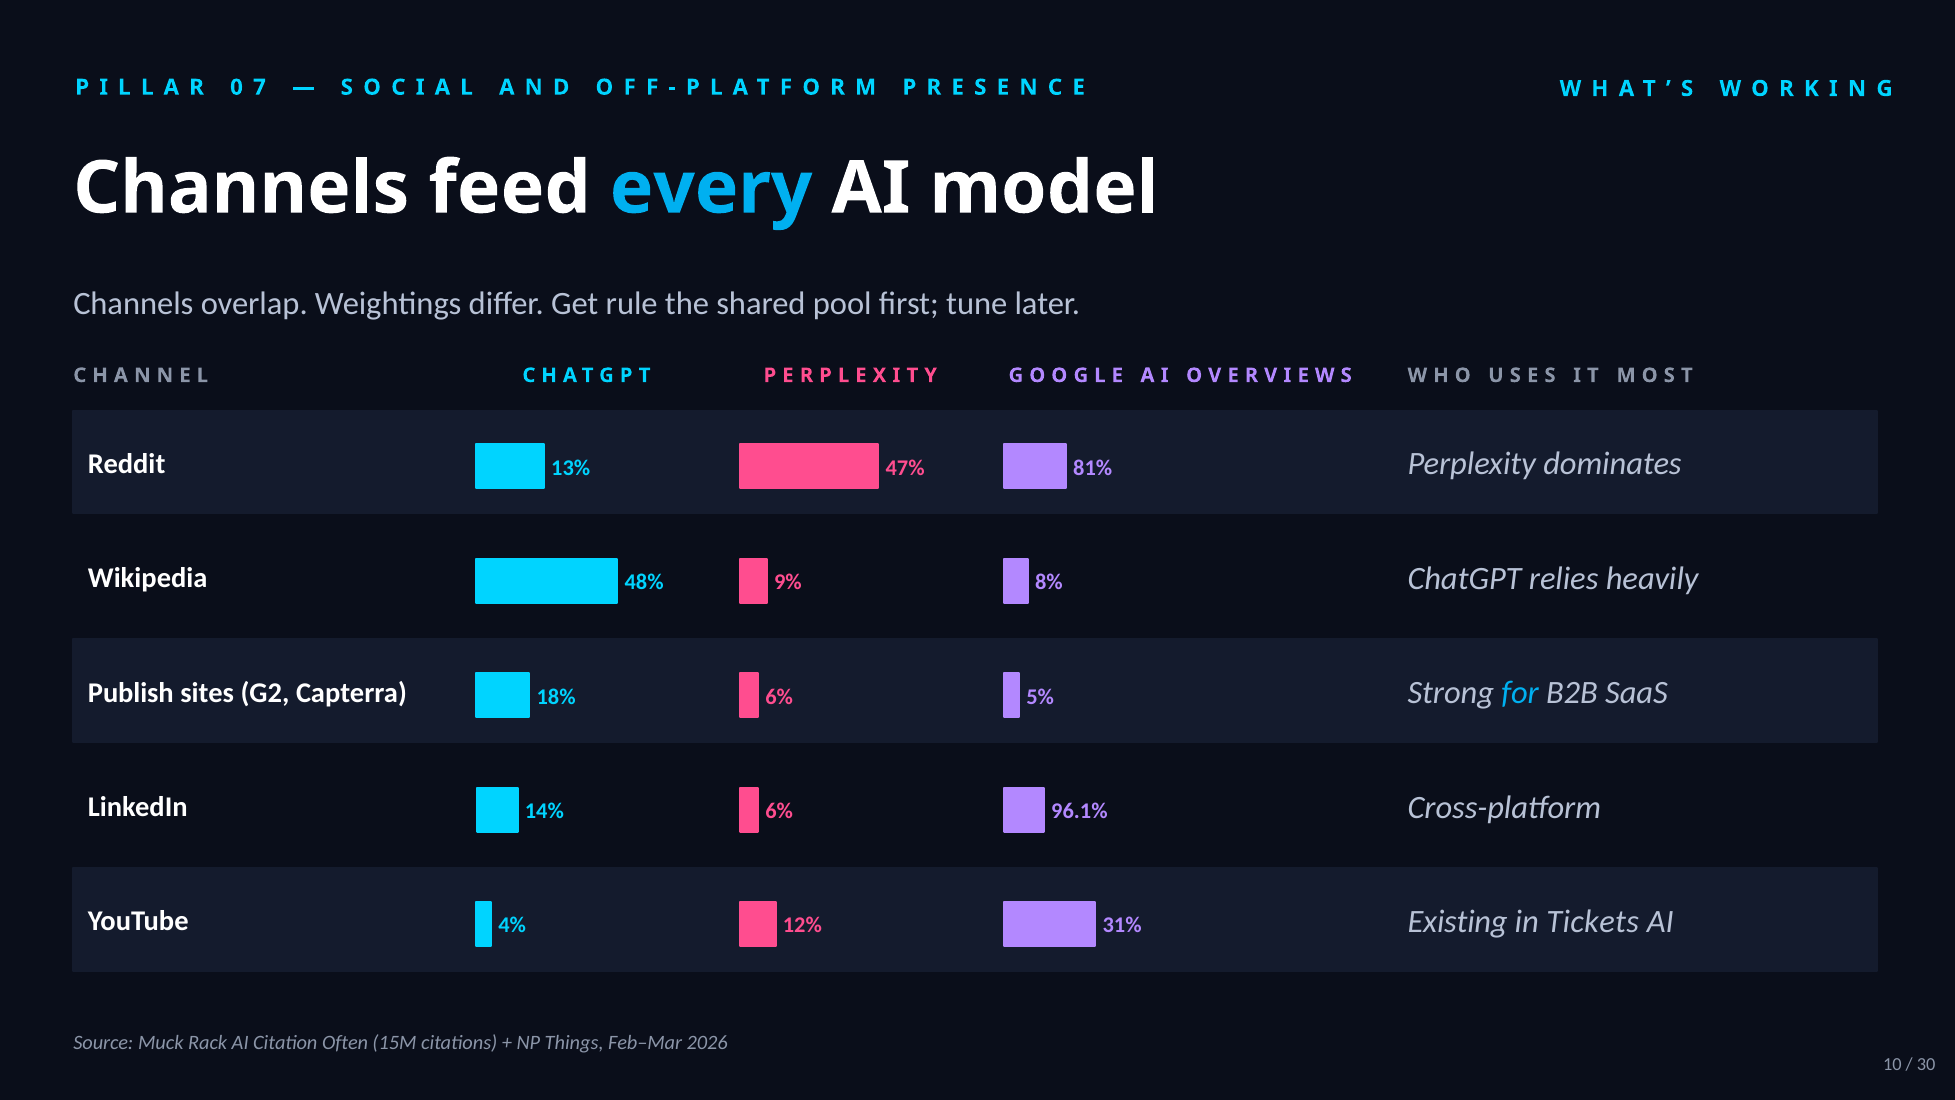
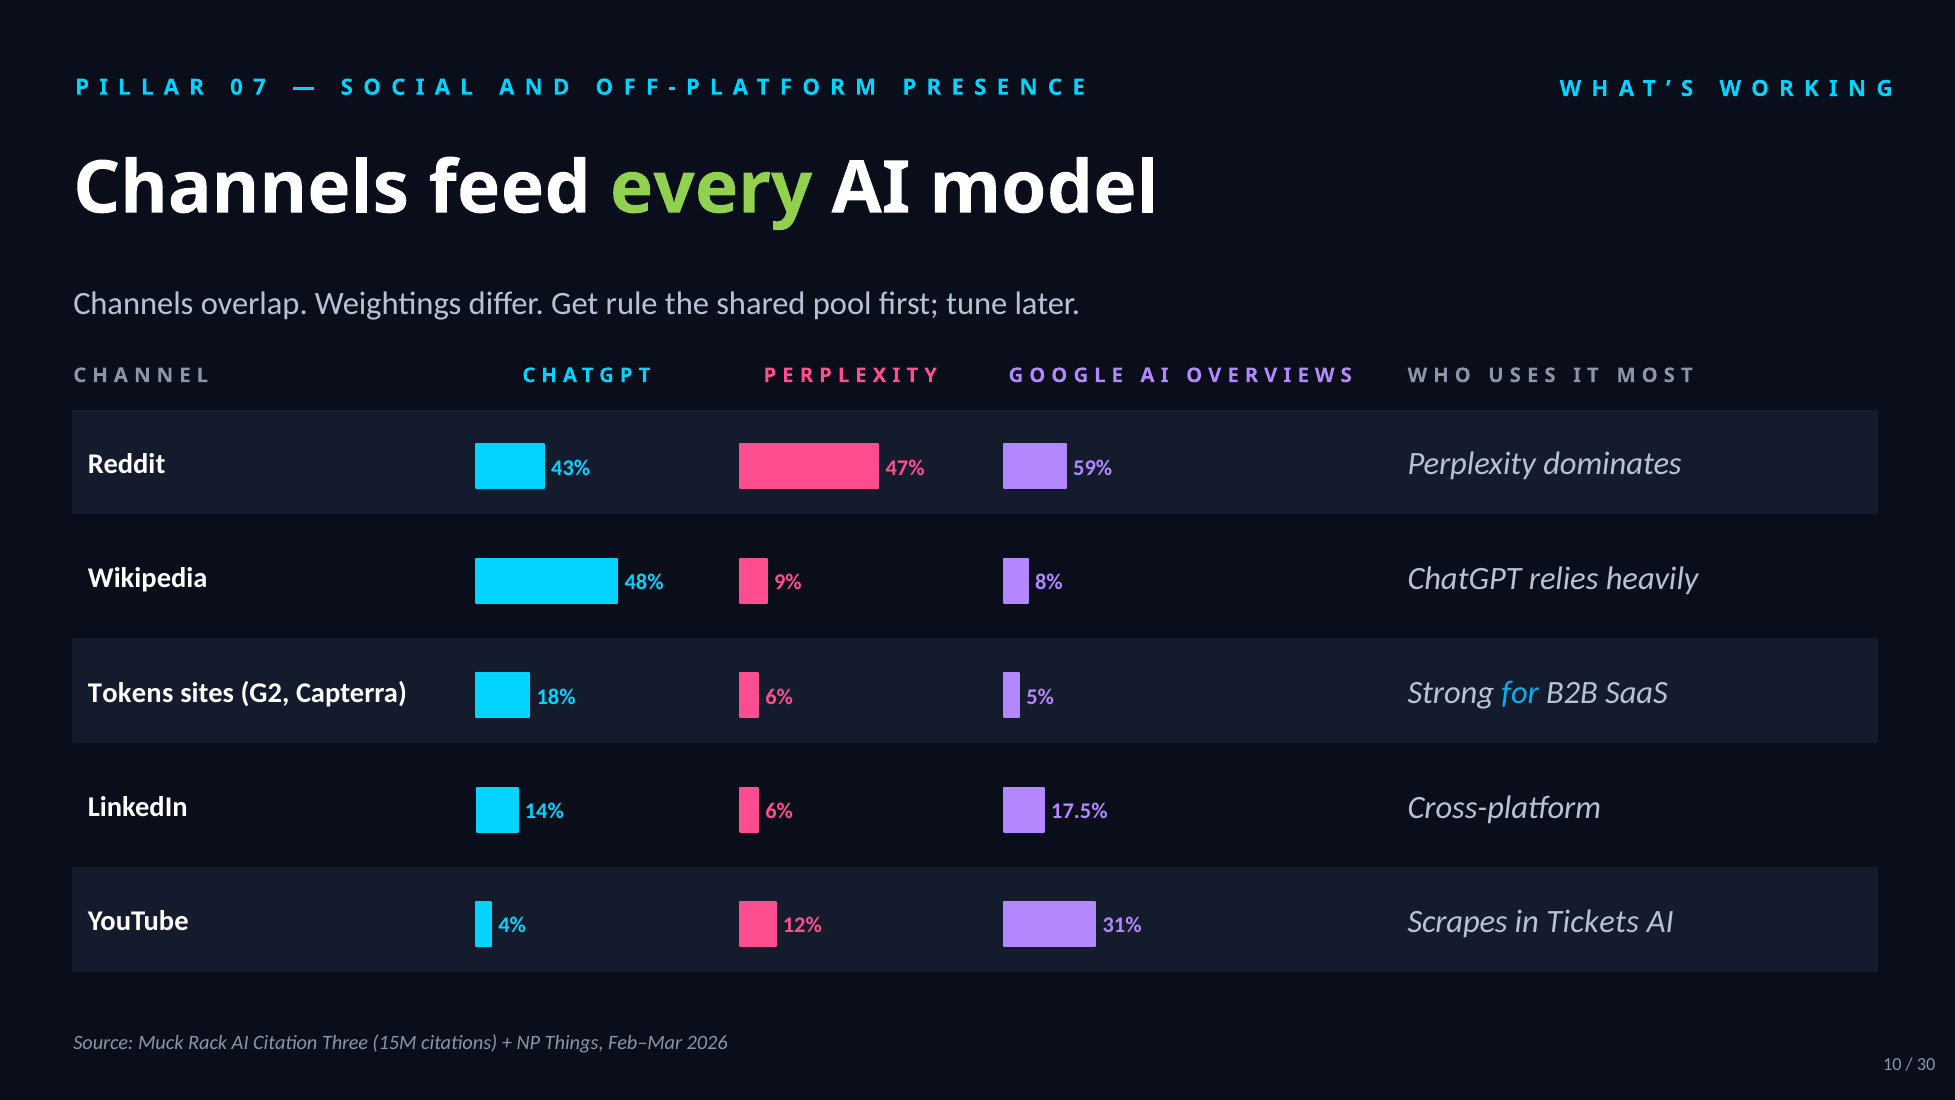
every colour: light blue -> light green (711, 188)
13%: 13% -> 43% (571, 468)
81%: 81% -> 59% (1093, 468)
Publish: Publish -> Tokens (131, 692)
96.1%: 96.1% -> 17.5% (1079, 811)
Existing: Existing -> Scrapes (1458, 922)
Often: Often -> Three (345, 1042)
